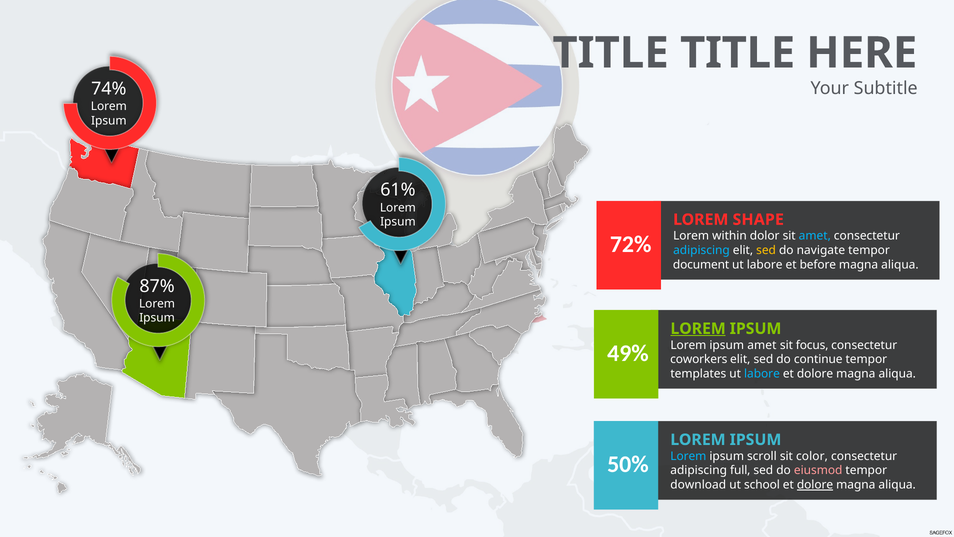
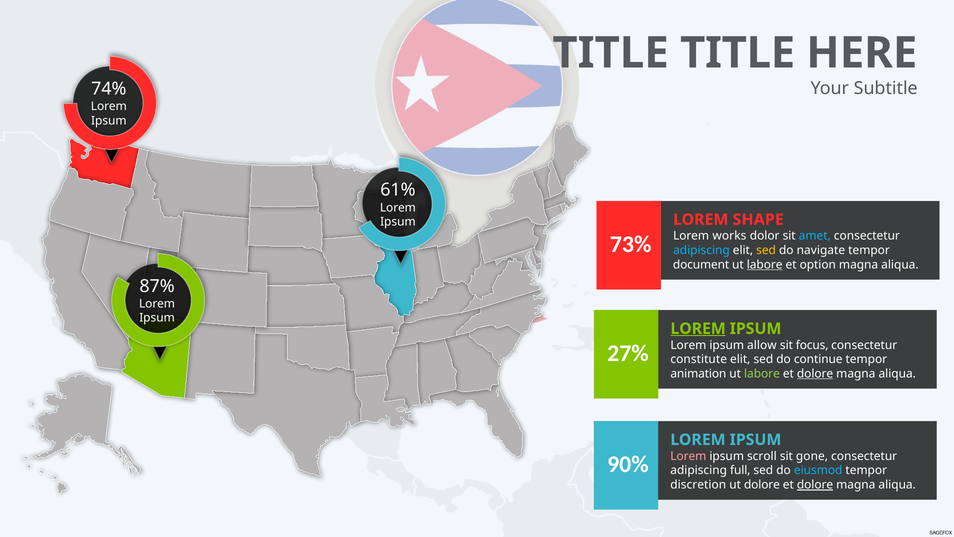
within: within -> works (729, 236)
72%: 72% -> 73% (631, 244)
labore underline: none -> present (765, 264)
before: before -> option (818, 264)
ipsum amet: amet -> allow (762, 345)
49%: 49% -> 27% (628, 353)
coworkers: coworkers -> constitute (699, 359)
templates: templates -> animation (698, 373)
labore colour: light blue -> light green (762, 373)
dolore underline: none -> present (815, 373)
Lorem colour: light blue -> pink (688, 456)
color: color -> gone (812, 456)
50%: 50% -> 90% (628, 464)
eiusmod colour: pink -> light blue (818, 470)
download: download -> discretion (698, 484)
ut school: school -> dolore (762, 484)
